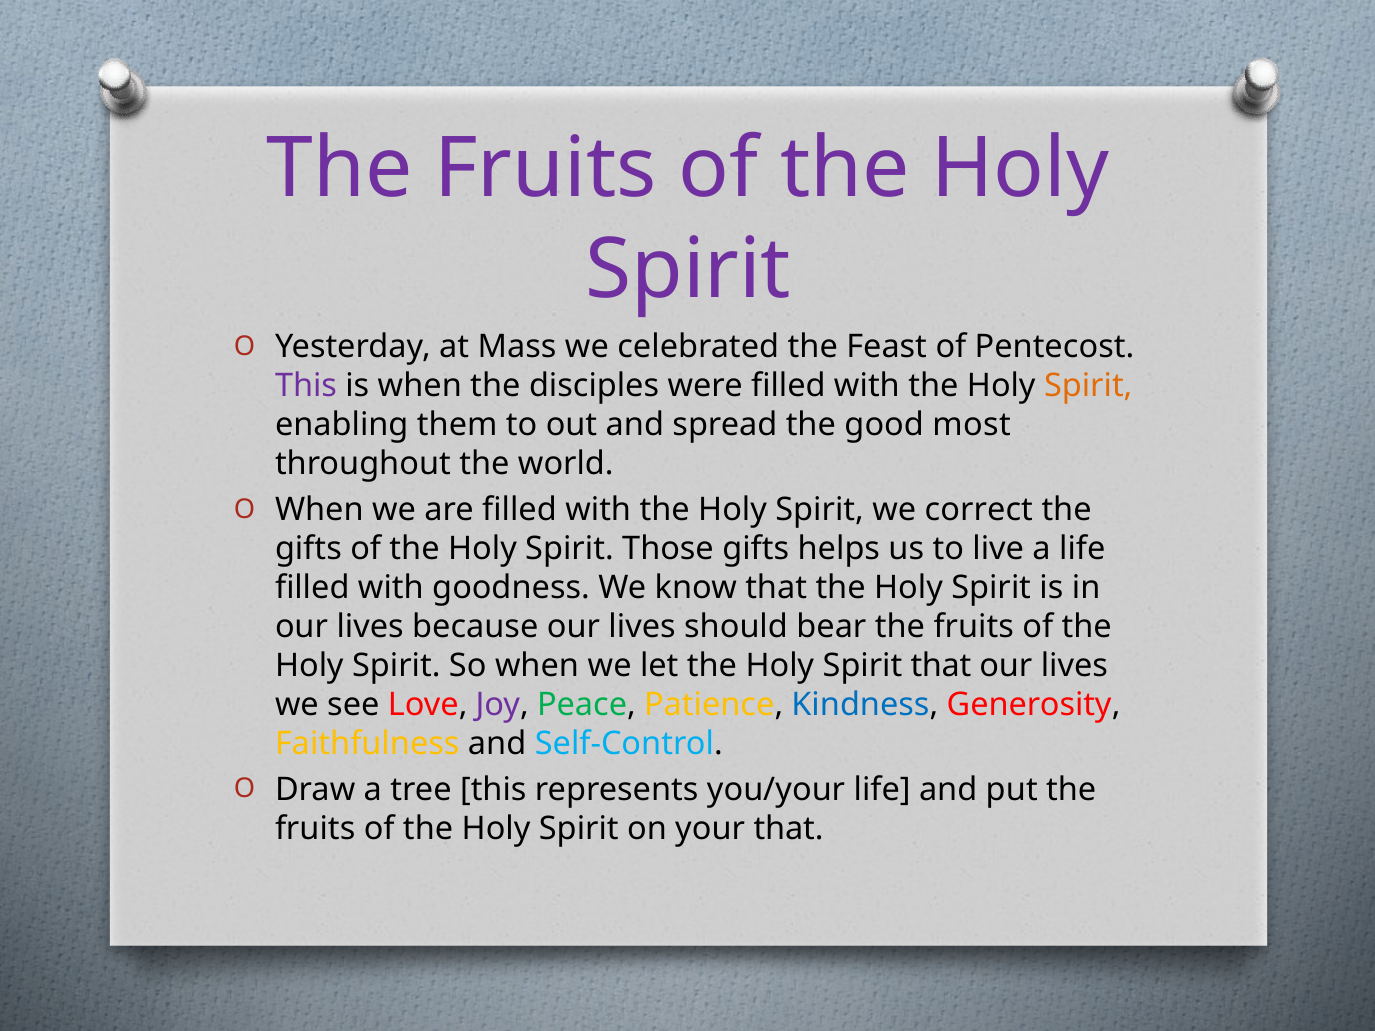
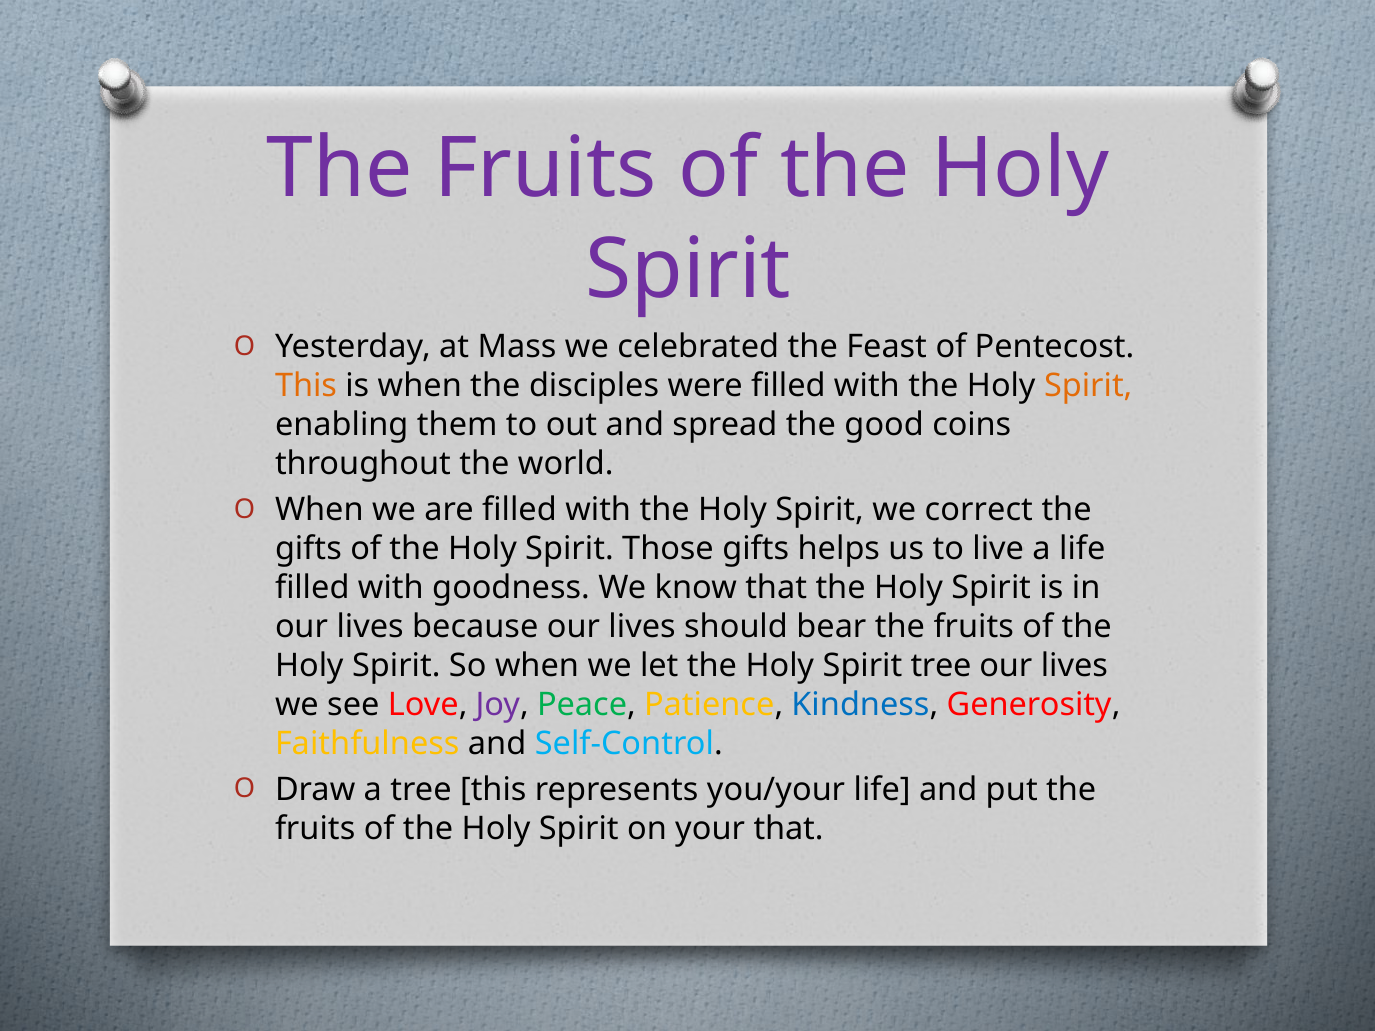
This colour: purple -> orange (306, 386)
most: most -> coins (972, 425)
Spirit that: that -> tree (941, 666)
